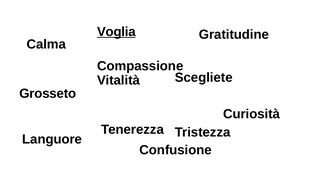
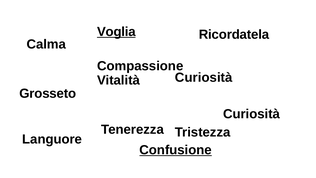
Gratitudine: Gratitudine -> Ricordatela (234, 34)
Scegliete: Scegliete -> Curiosità (204, 77)
Confusione underline: none -> present (176, 150)
